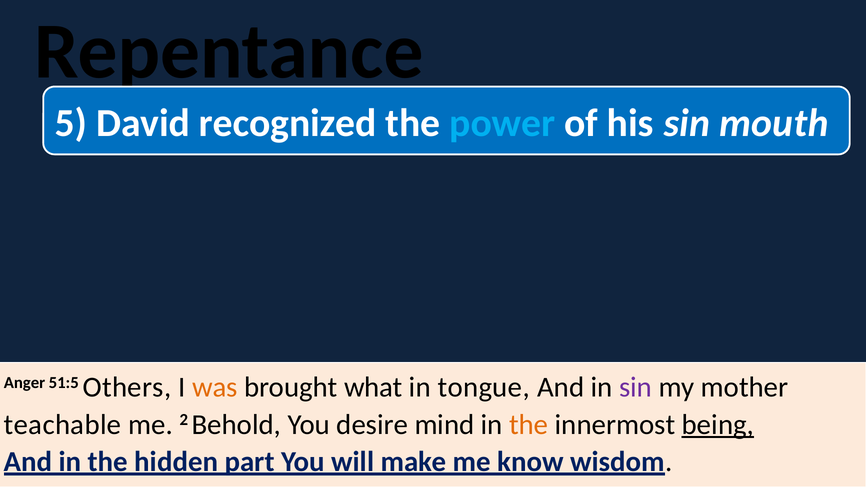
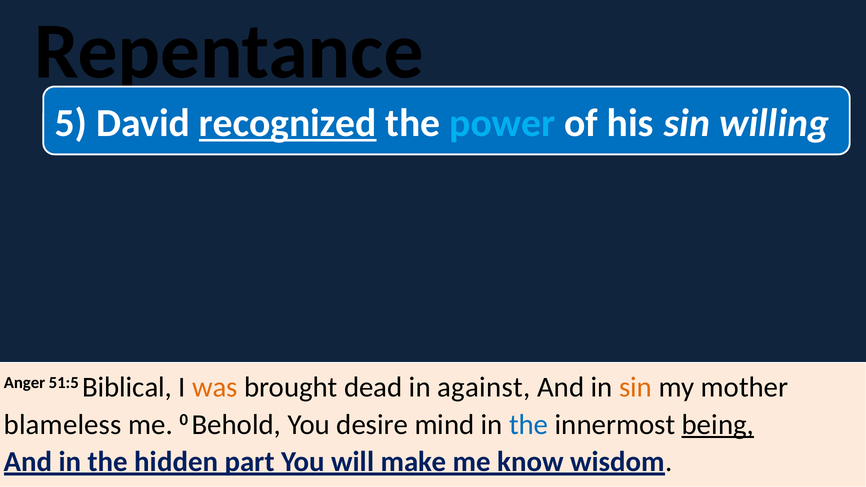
recognized underline: none -> present (288, 123)
mouth: mouth -> willing (774, 123)
Others: Others -> Biblical (127, 388)
what: what -> dead (373, 388)
tongue: tongue -> against (484, 388)
sin colour: purple -> orange (636, 388)
teachable: teachable -> blameless (63, 425)
2: 2 -> 0 (184, 420)
the colour: orange -> blue (529, 425)
